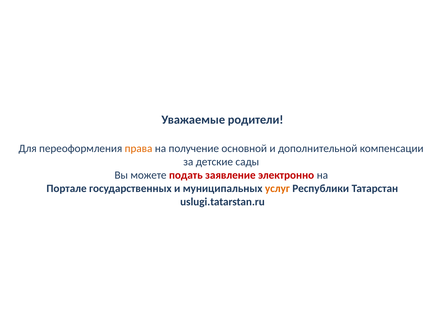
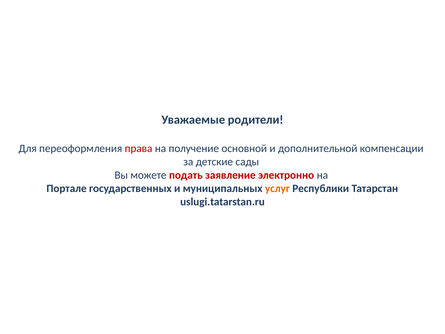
права colour: orange -> red (139, 148)
